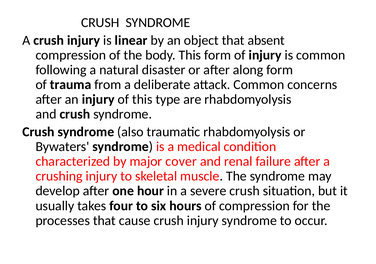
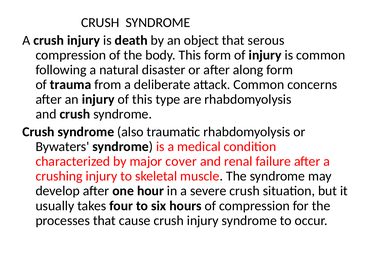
linear: linear -> death (131, 40)
absent: absent -> serous (266, 40)
